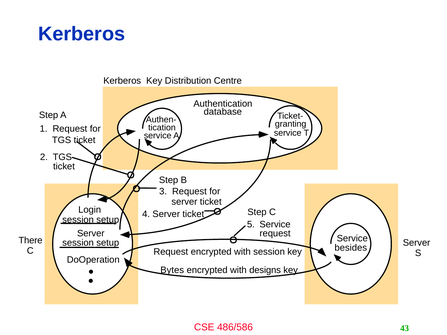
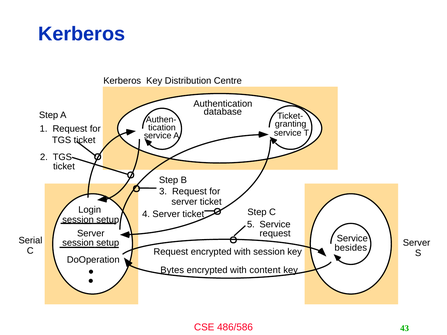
There: There -> Serial (30, 241)
designs: designs -> content (265, 270)
